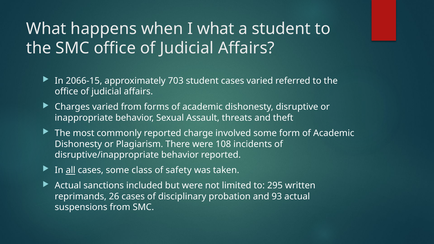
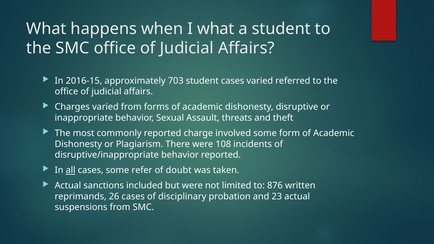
2066-15: 2066-15 -> 2016-15 (84, 81)
class: class -> refer (142, 170)
safety: safety -> doubt (179, 170)
295: 295 -> 876 (275, 186)
93: 93 -> 23 (277, 197)
